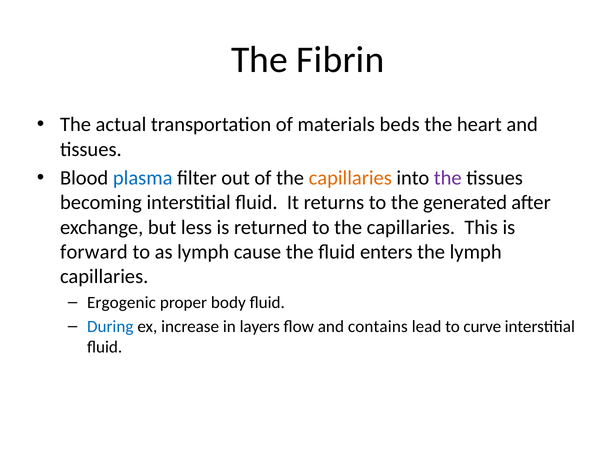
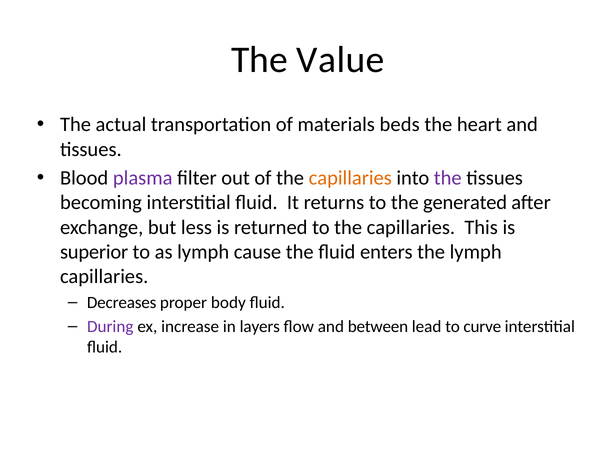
Fibrin: Fibrin -> Value (340, 60)
plasma colour: blue -> purple (143, 178)
forward: forward -> superior (94, 252)
Ergogenic: Ergogenic -> Decreases (122, 302)
During colour: blue -> purple (110, 326)
contains: contains -> between (378, 326)
